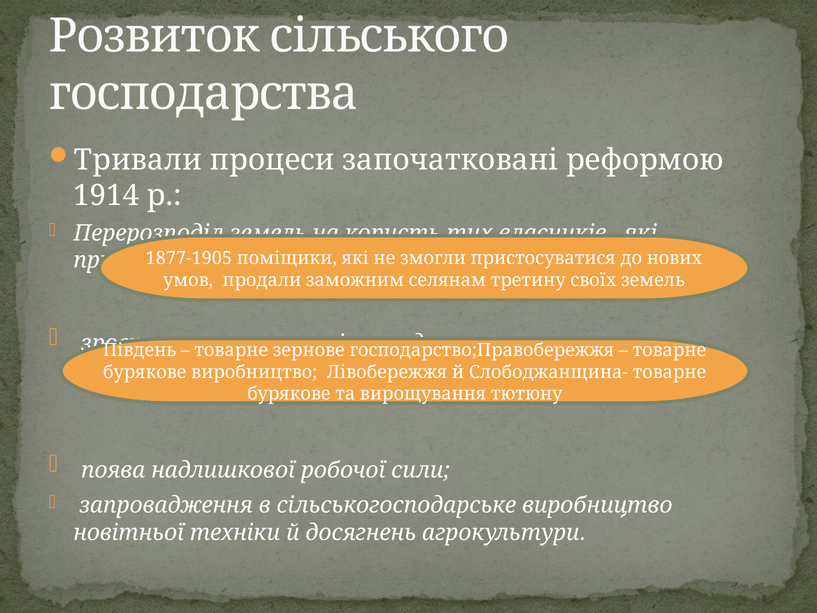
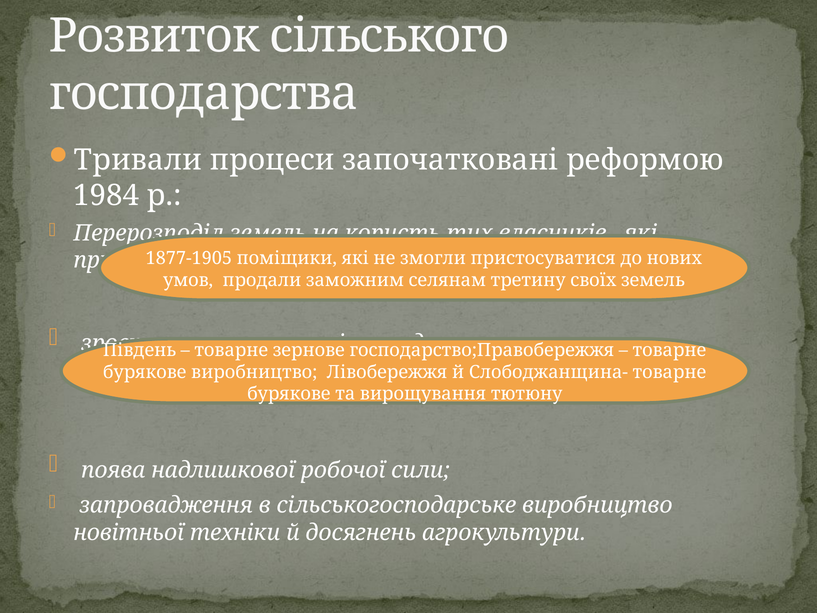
1914: 1914 -> 1984 (106, 195)
